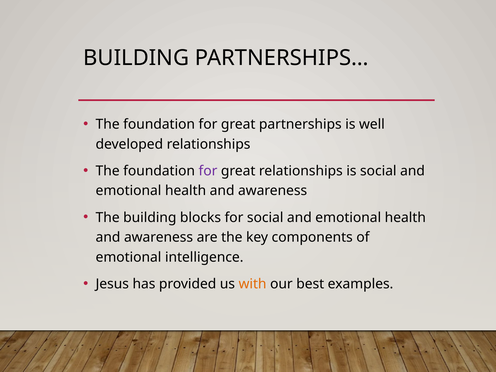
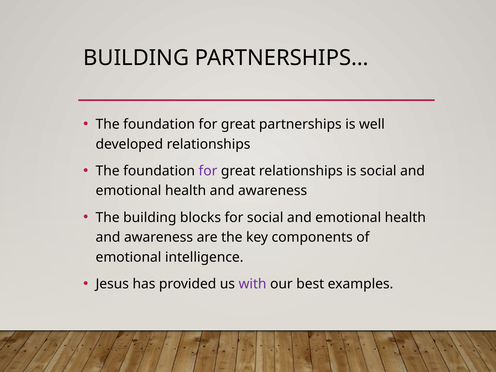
with colour: orange -> purple (253, 284)
